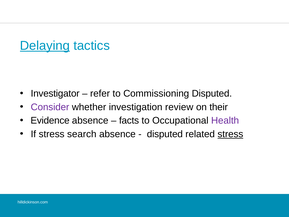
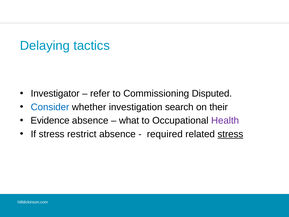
Delaying underline: present -> none (45, 46)
Consider colour: purple -> blue (50, 107)
review: review -> search (179, 107)
facts: facts -> what (129, 120)
search: search -> restrict (82, 134)
disputed: disputed -> required (165, 134)
